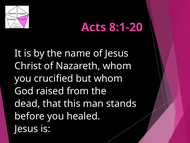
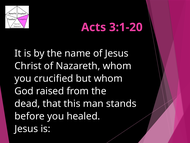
8:1-20: 8:1-20 -> 3:1-20 (126, 27)
